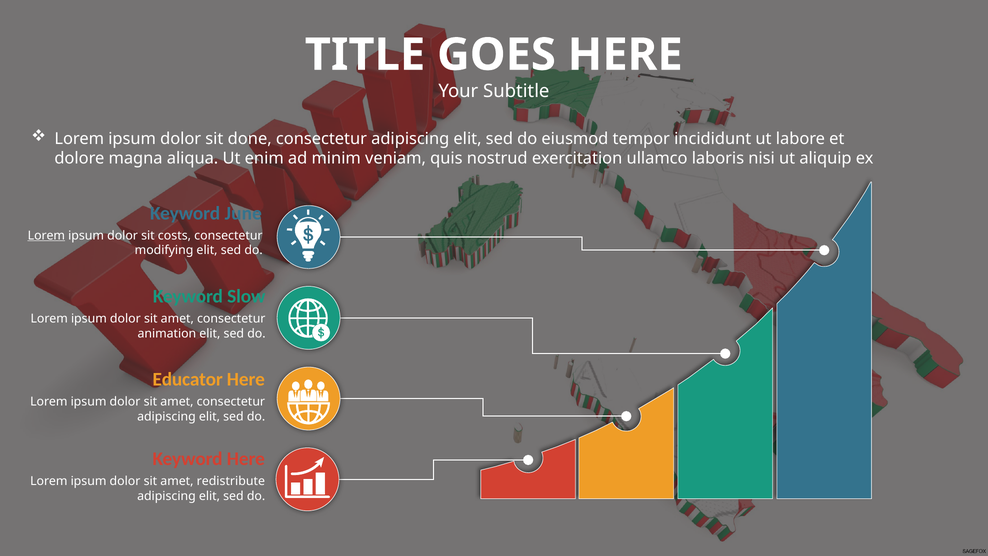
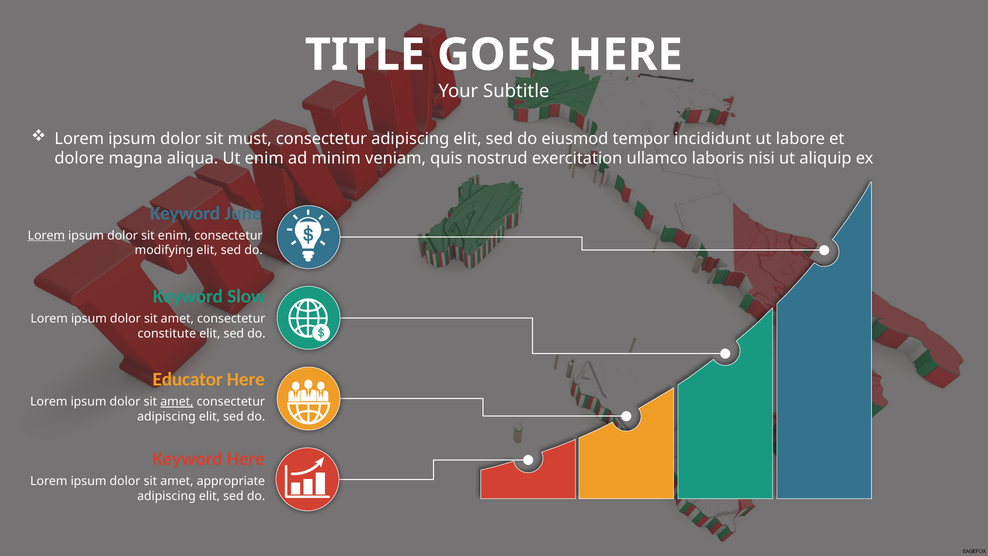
done: done -> must (250, 139)
sit costs: costs -> enim (174, 235)
animation: animation -> constitute (167, 333)
amet underline: none -> present (177, 401)
redistribute: redistribute -> appropriate (231, 481)
